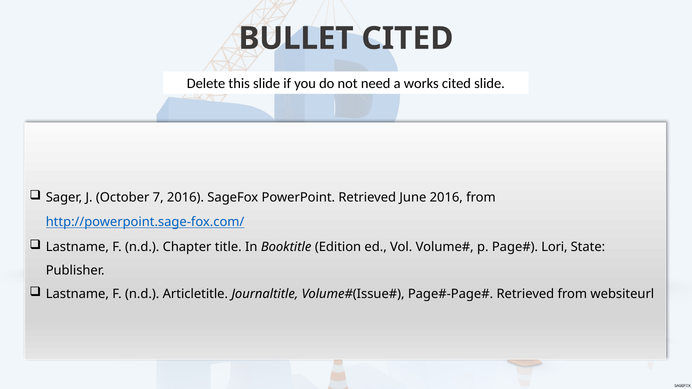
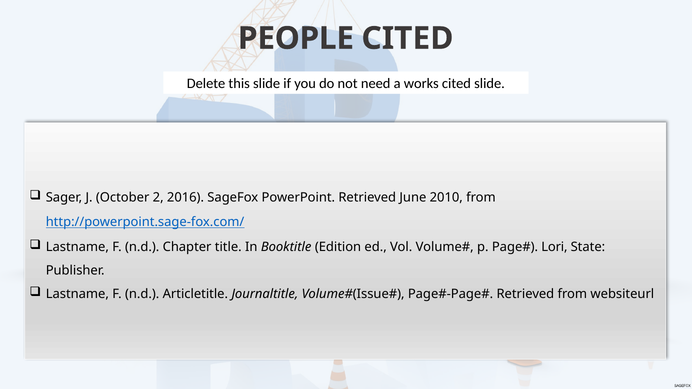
BULLET: BULLET -> PEOPLE (296, 38)
7: 7 -> 2 (158, 197)
June 2016: 2016 -> 2010 (446, 197)
